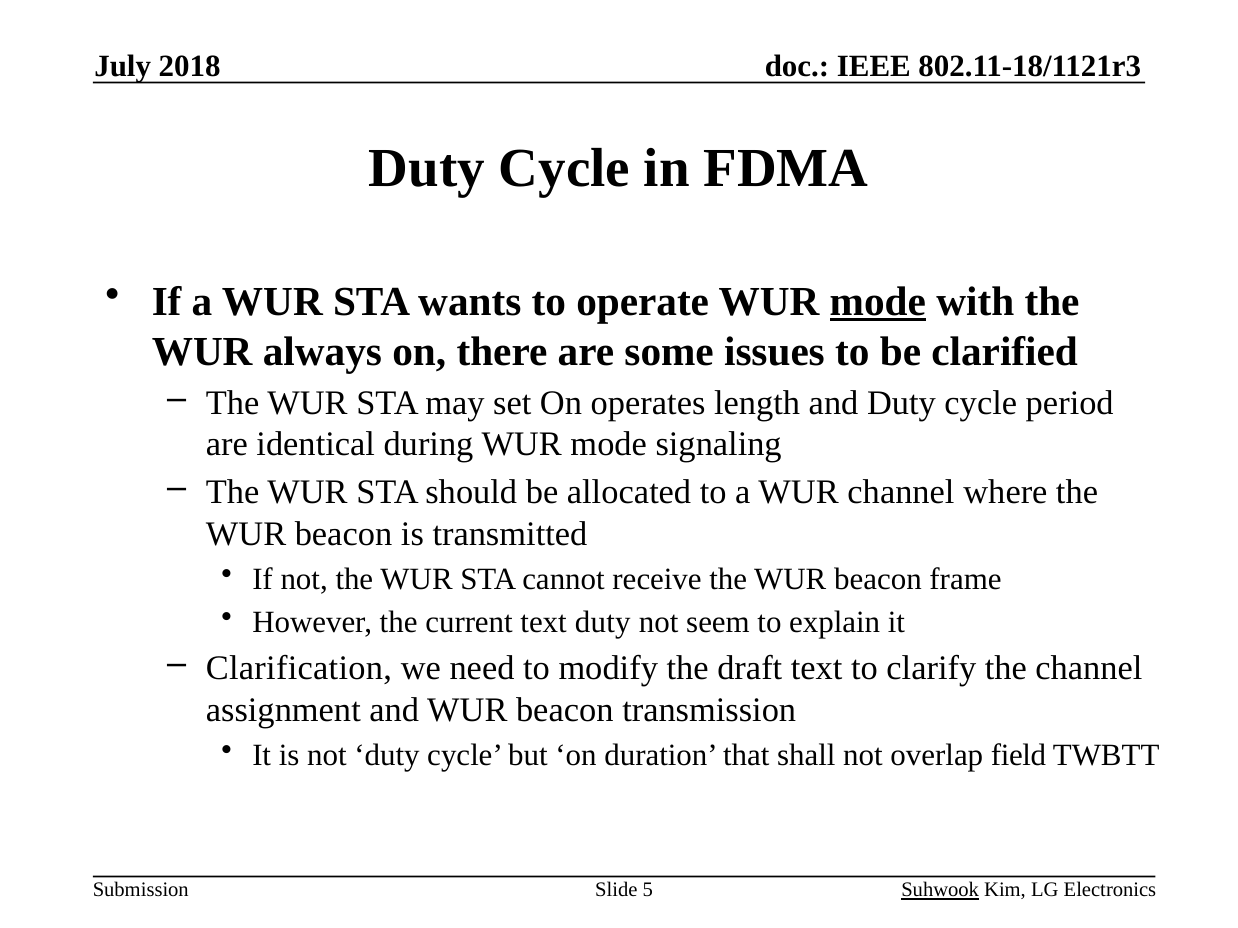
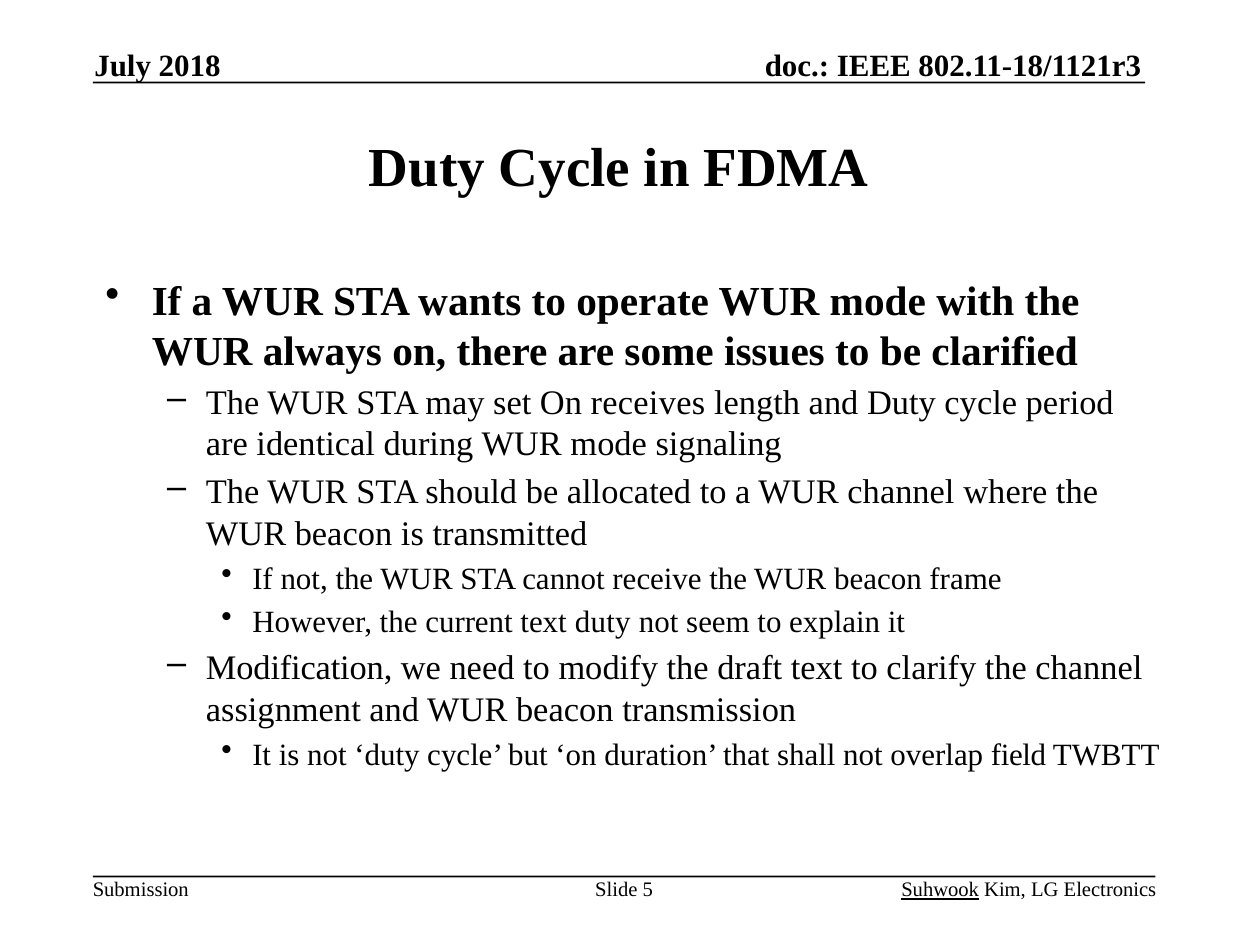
mode underline: present -> none (878, 302)
operates: operates -> receives (648, 403)
Clarification: Clarification -> Modification (299, 669)
